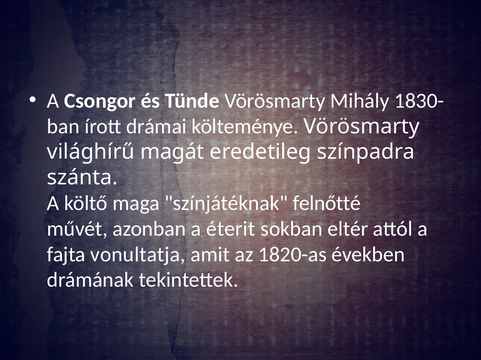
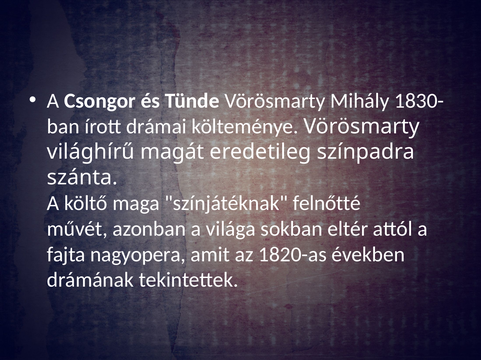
éterit: éterit -> világa (231, 229)
vonultatja: vonultatja -> nagyopera (138, 255)
